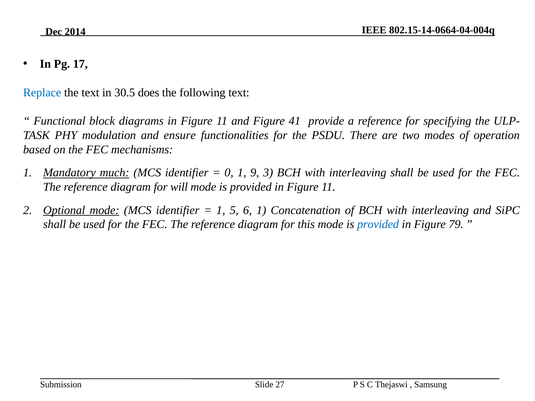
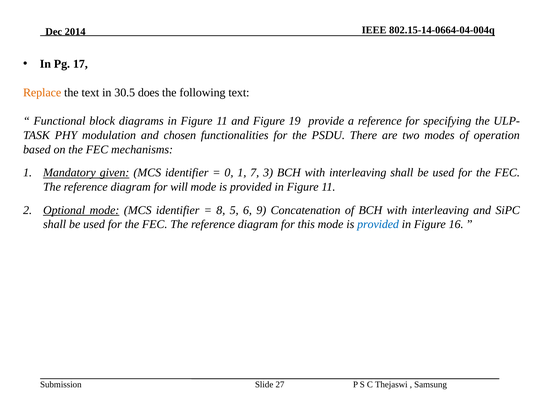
Replace colour: blue -> orange (42, 93)
41: 41 -> 19 (295, 121)
ensure: ensure -> chosen (180, 135)
much: much -> given (115, 173)
9: 9 -> 7 (255, 173)
1: 1 -> 8 (221, 210)
6 1: 1 -> 9 (261, 210)
79: 79 -> 16 (456, 224)
